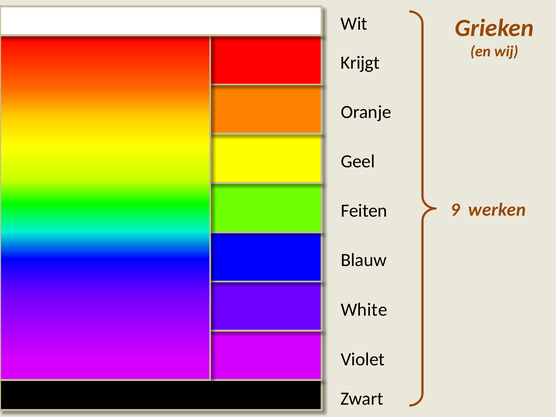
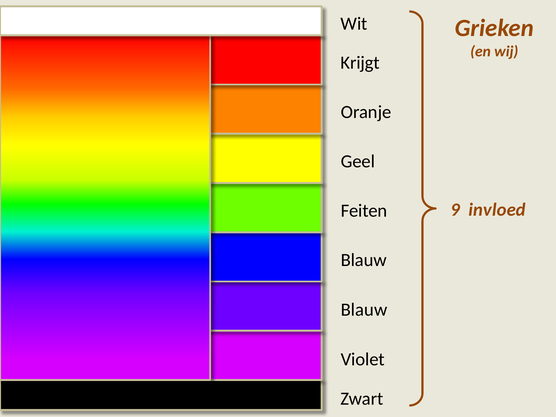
werken: werken -> invloed (497, 210)
White: White -> Blauw (364, 310)
